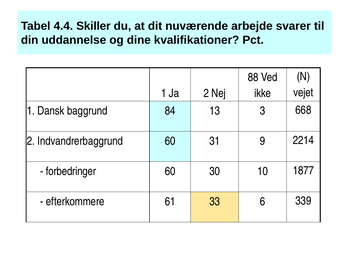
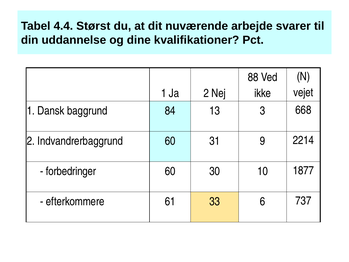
Skiller: Skiller -> Størst (93, 26)
339: 339 -> 737 (303, 201)
